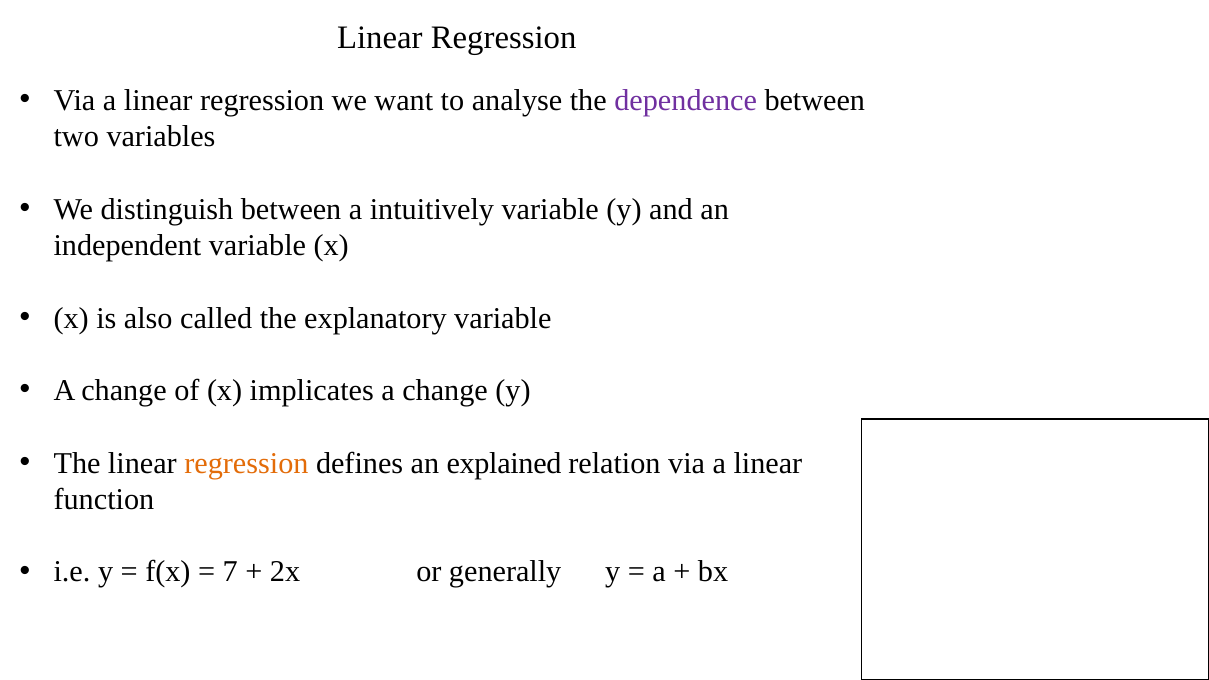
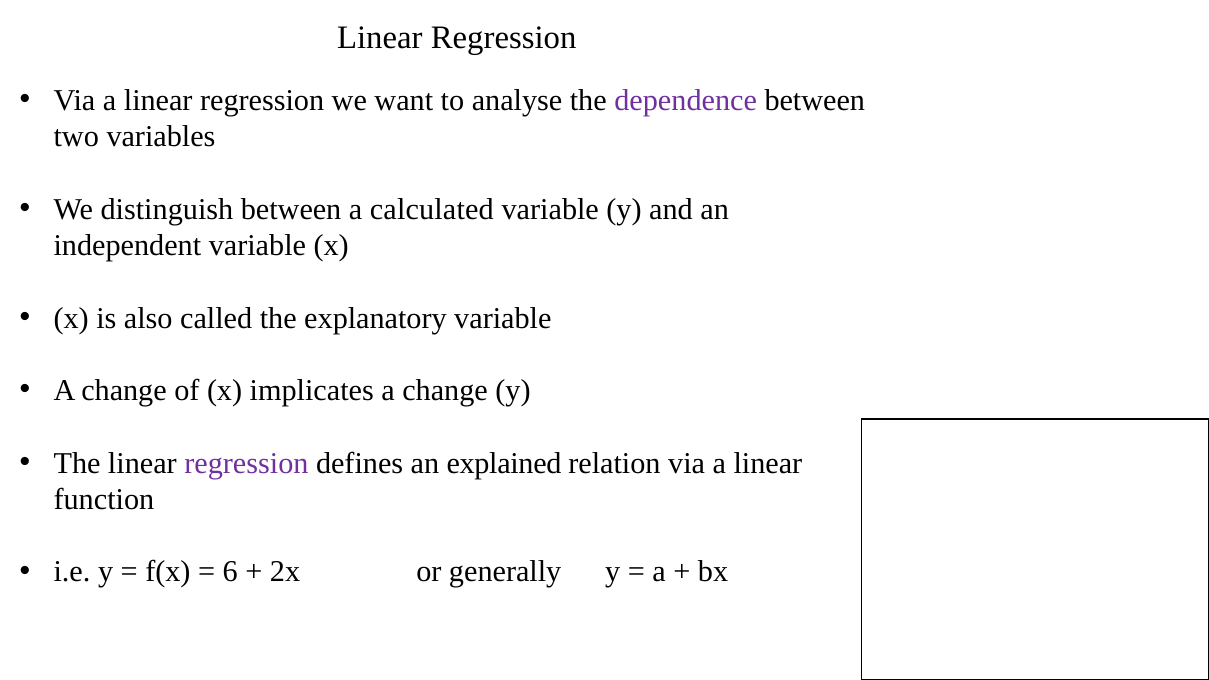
intuitively: intuitively -> calculated (432, 209)
regression colour: orange -> purple (246, 463)
7: 7 -> 6 (230, 572)
